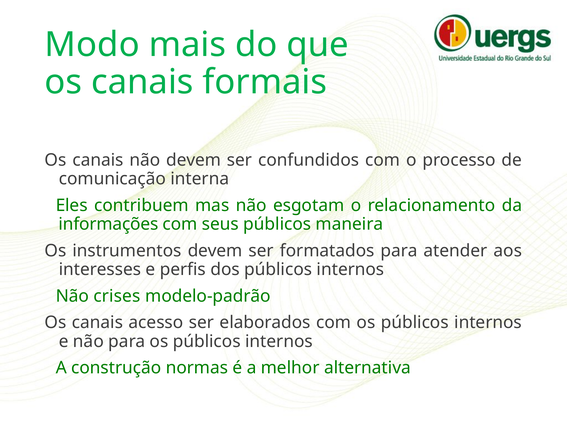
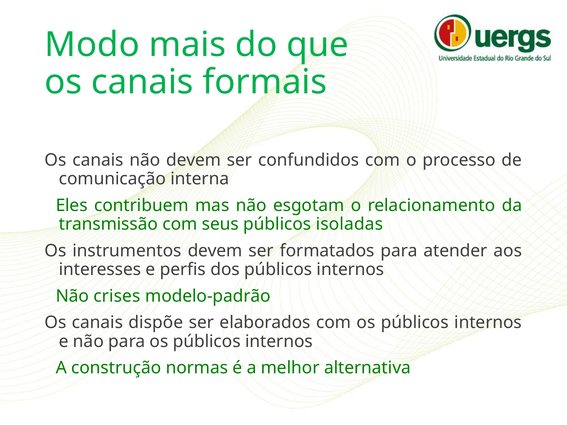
informações: informações -> transmissão (108, 224)
maneira: maneira -> isoladas (349, 224)
acesso: acesso -> dispõe (156, 323)
